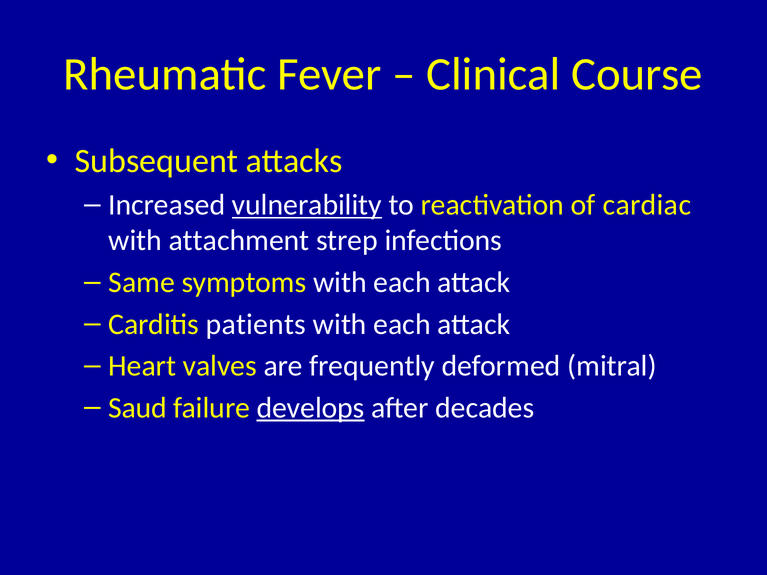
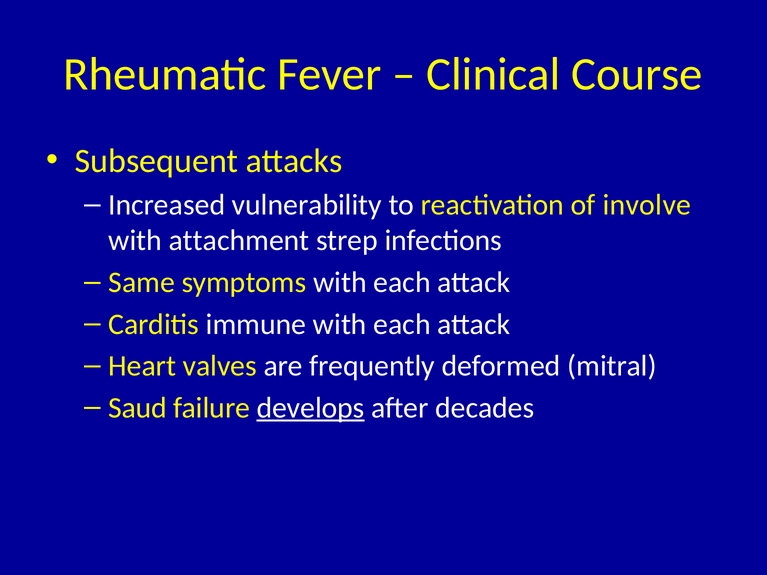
vulnerability underline: present -> none (307, 205)
cardiac: cardiac -> involve (647, 205)
patients: patients -> immune (256, 324)
